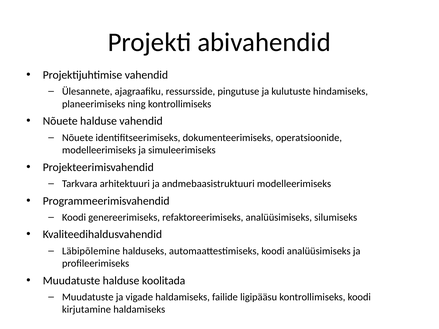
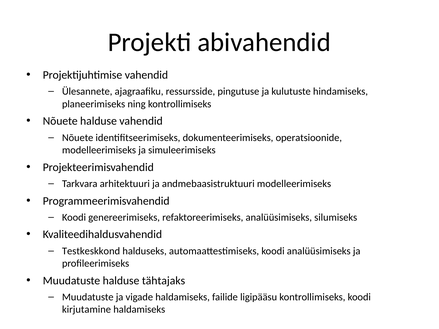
Läbipõlemine: Läbipõlemine -> Testkeskkond (91, 251)
koolitada: koolitada -> tähtajaks (164, 281)
